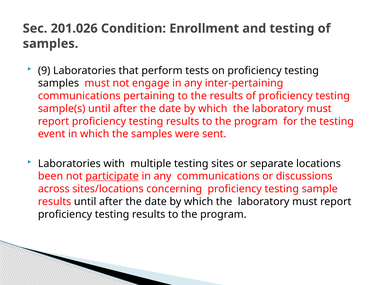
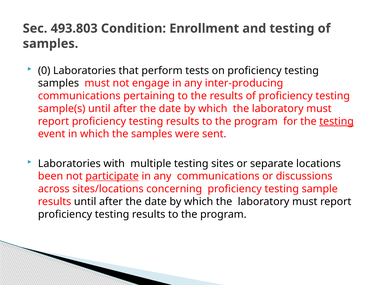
201.026: 201.026 -> 493.803 (74, 28)
9: 9 -> 0 (44, 71)
inter-pertaining: inter-pertaining -> inter-producing (244, 83)
testing underline: none -> present (337, 121)
